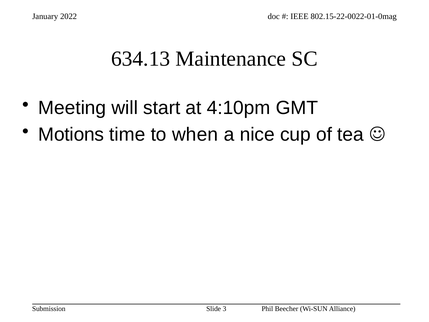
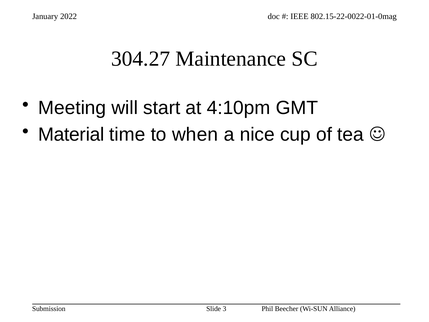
634.13: 634.13 -> 304.27 (141, 59)
Motions: Motions -> Material (71, 135)
